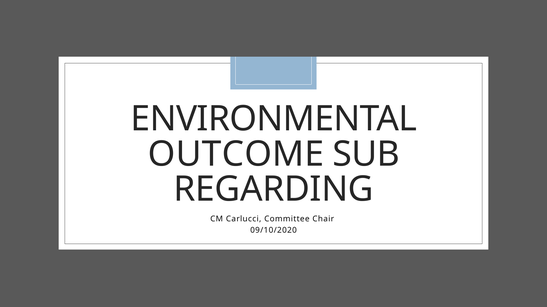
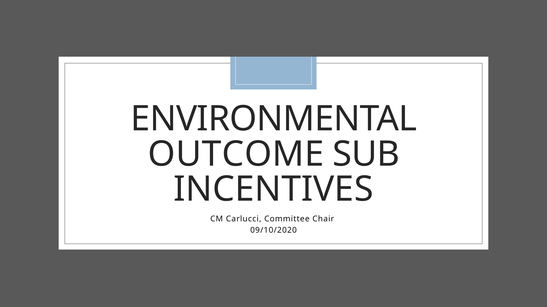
REGARDING: REGARDING -> INCENTIVES (273, 190)
